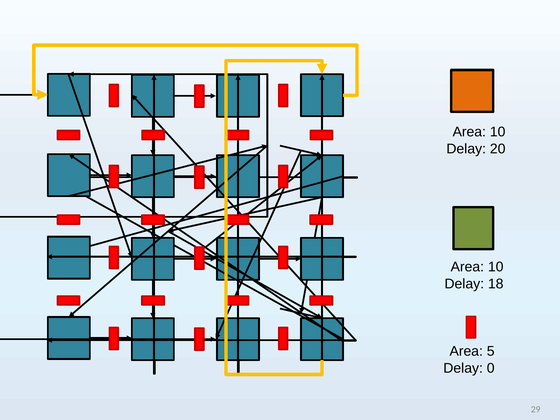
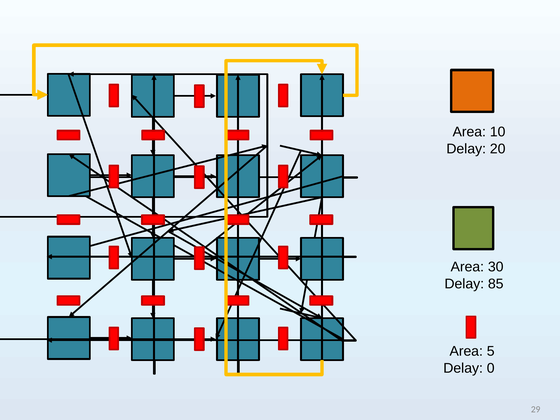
10: 10 -> 30 (496, 267)
18: 18 -> 85 (496, 284)
